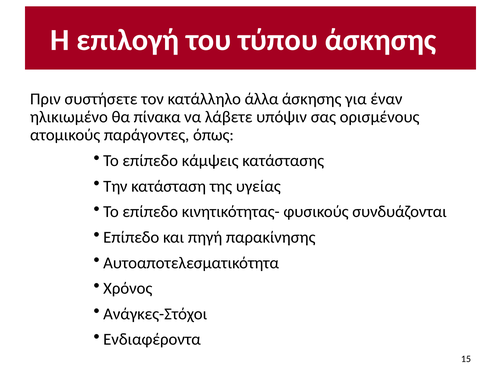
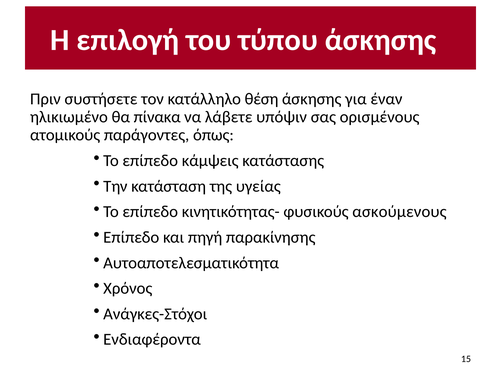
άλλα: άλλα -> θέση (262, 99)
συνδυάζονται: συνδυάζονται -> ασκούμενους (399, 212)
